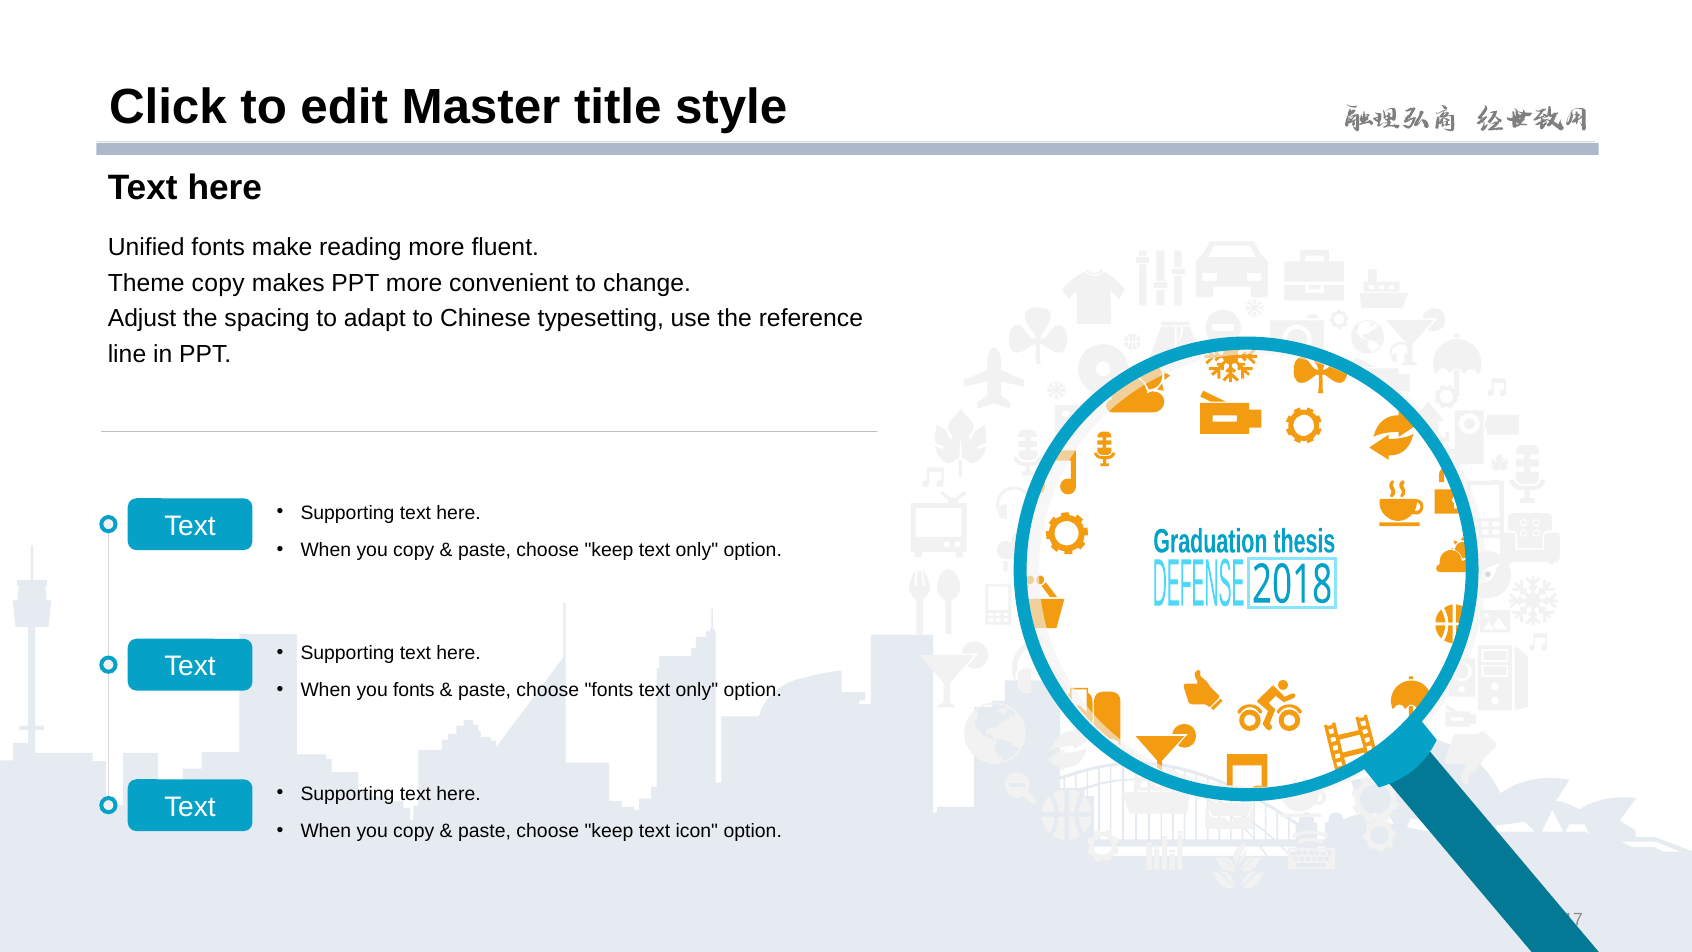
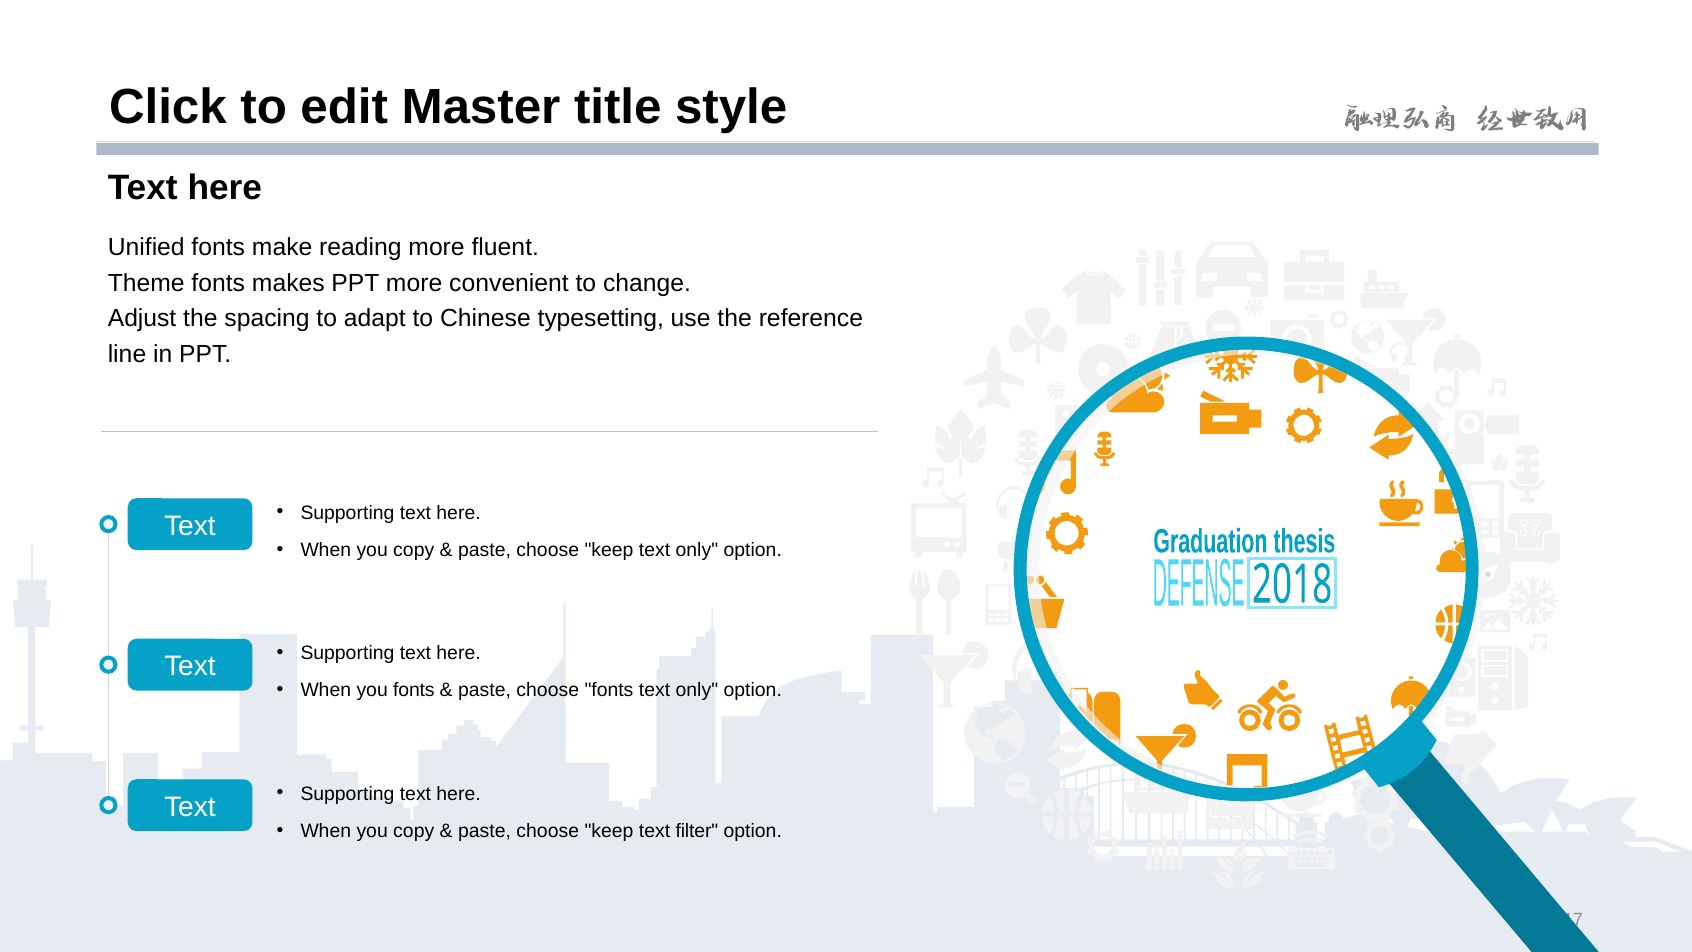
Theme copy: copy -> fonts (218, 283)
icon: icon -> filter (697, 831)
